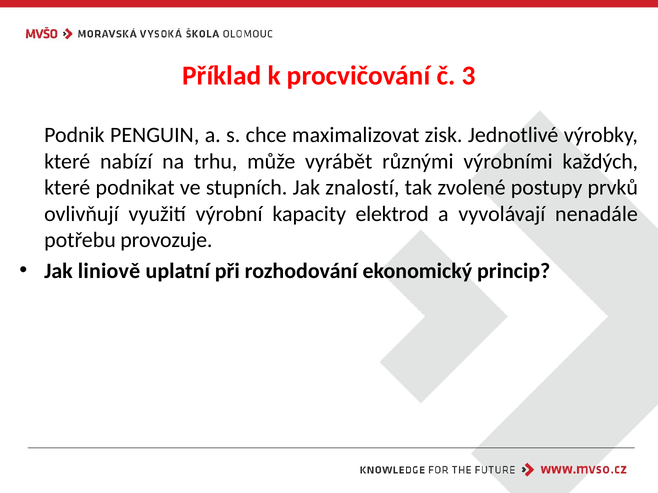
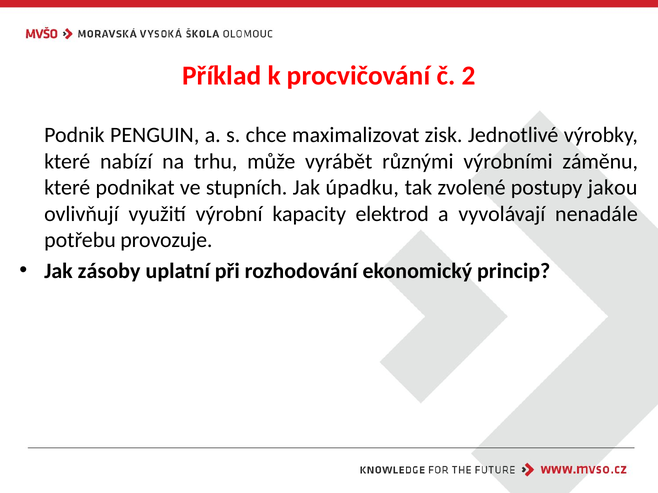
3: 3 -> 2 (469, 76)
každých: každých -> záměnu (600, 162)
znalostí: znalostí -> úpadku (362, 188)
prvků: prvků -> jakou (613, 188)
liniově: liniově -> zásoby (109, 271)
